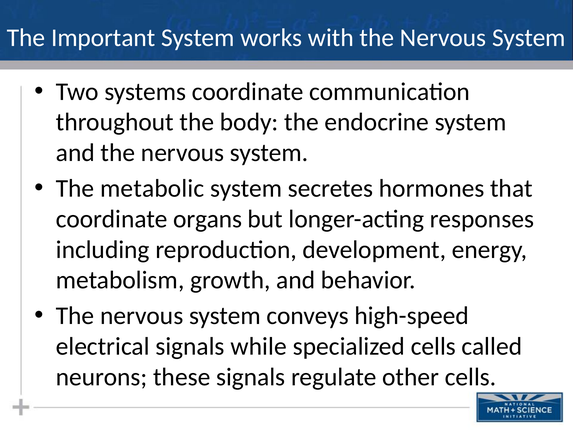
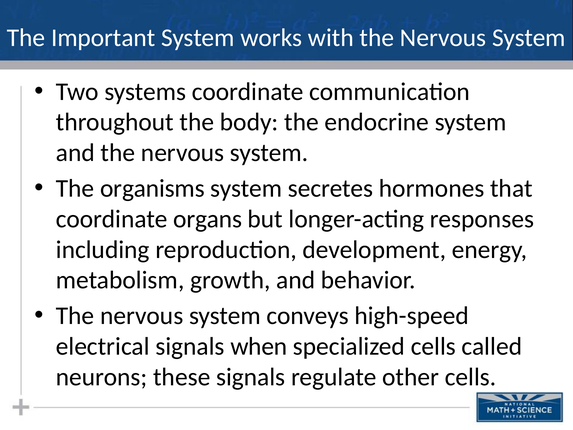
metabolic: metabolic -> organisms (152, 188)
while: while -> when (259, 346)
